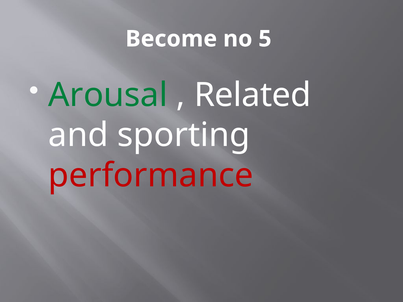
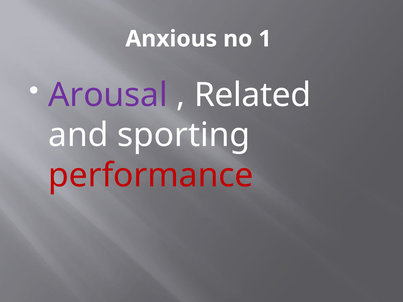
Become: Become -> Anxious (171, 39)
5: 5 -> 1 (265, 39)
Arousal colour: green -> purple (108, 95)
